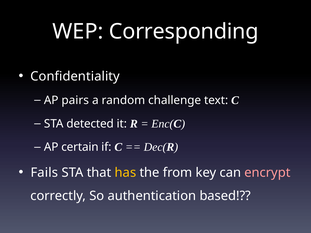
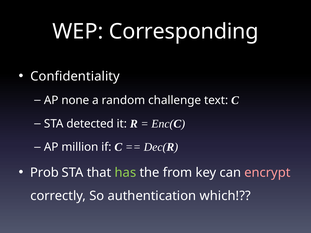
pairs: pairs -> none (75, 100)
certain: certain -> million (80, 147)
Fails: Fails -> Prob (44, 173)
has colour: yellow -> light green (125, 173)
based: based -> which (225, 196)
